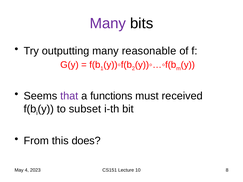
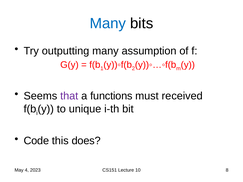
Many colour: purple -> blue (108, 24)
reasonable: reasonable -> assumption (149, 51)
subset: subset -> unique (85, 109)
From: From -> Code (36, 141)
